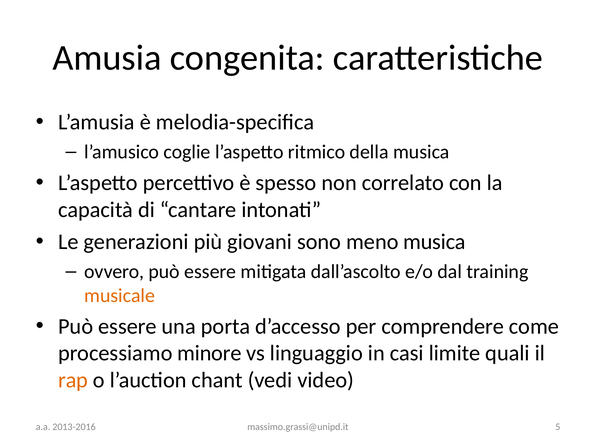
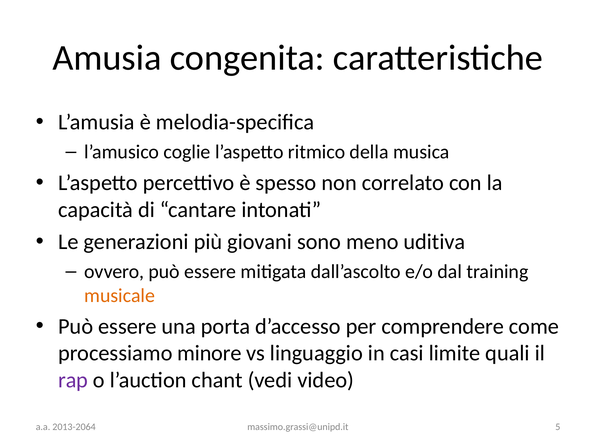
meno musica: musica -> uditiva (434, 242)
rap colour: orange -> purple (73, 380)
2013-2016: 2013-2016 -> 2013-2064 (74, 427)
